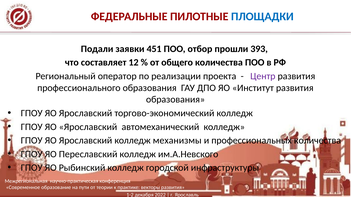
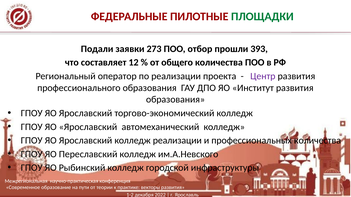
ПЛОЩАДКИ colour: blue -> green (262, 17)
451: 451 -> 273 (154, 49)
колледж механизмы: механизмы -> реализации (177, 141)
